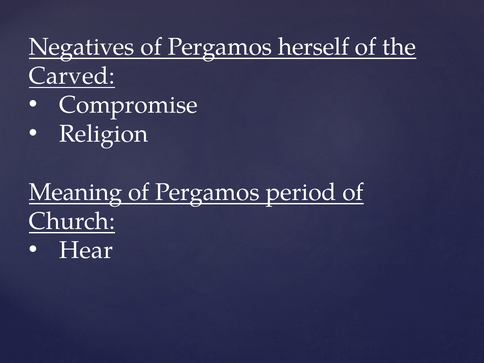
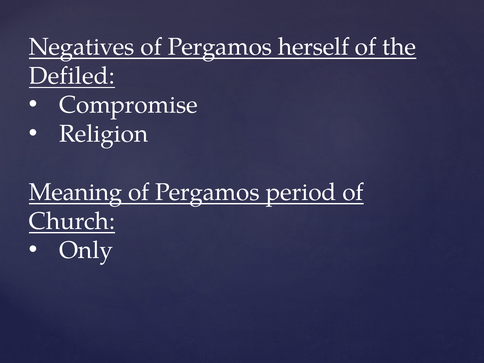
Carved: Carved -> Defiled (72, 76)
Hear: Hear -> Only (86, 250)
